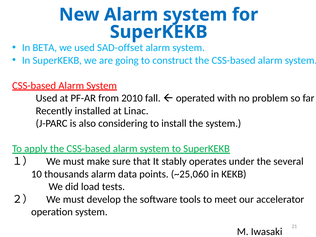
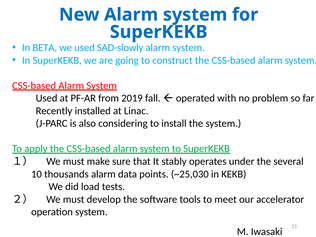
SAD-offset: SAD-offset -> SAD-slowly (120, 48)
2010: 2010 -> 2019 (132, 98)
~25,060: ~25,060 -> ~25,030 (190, 174)
